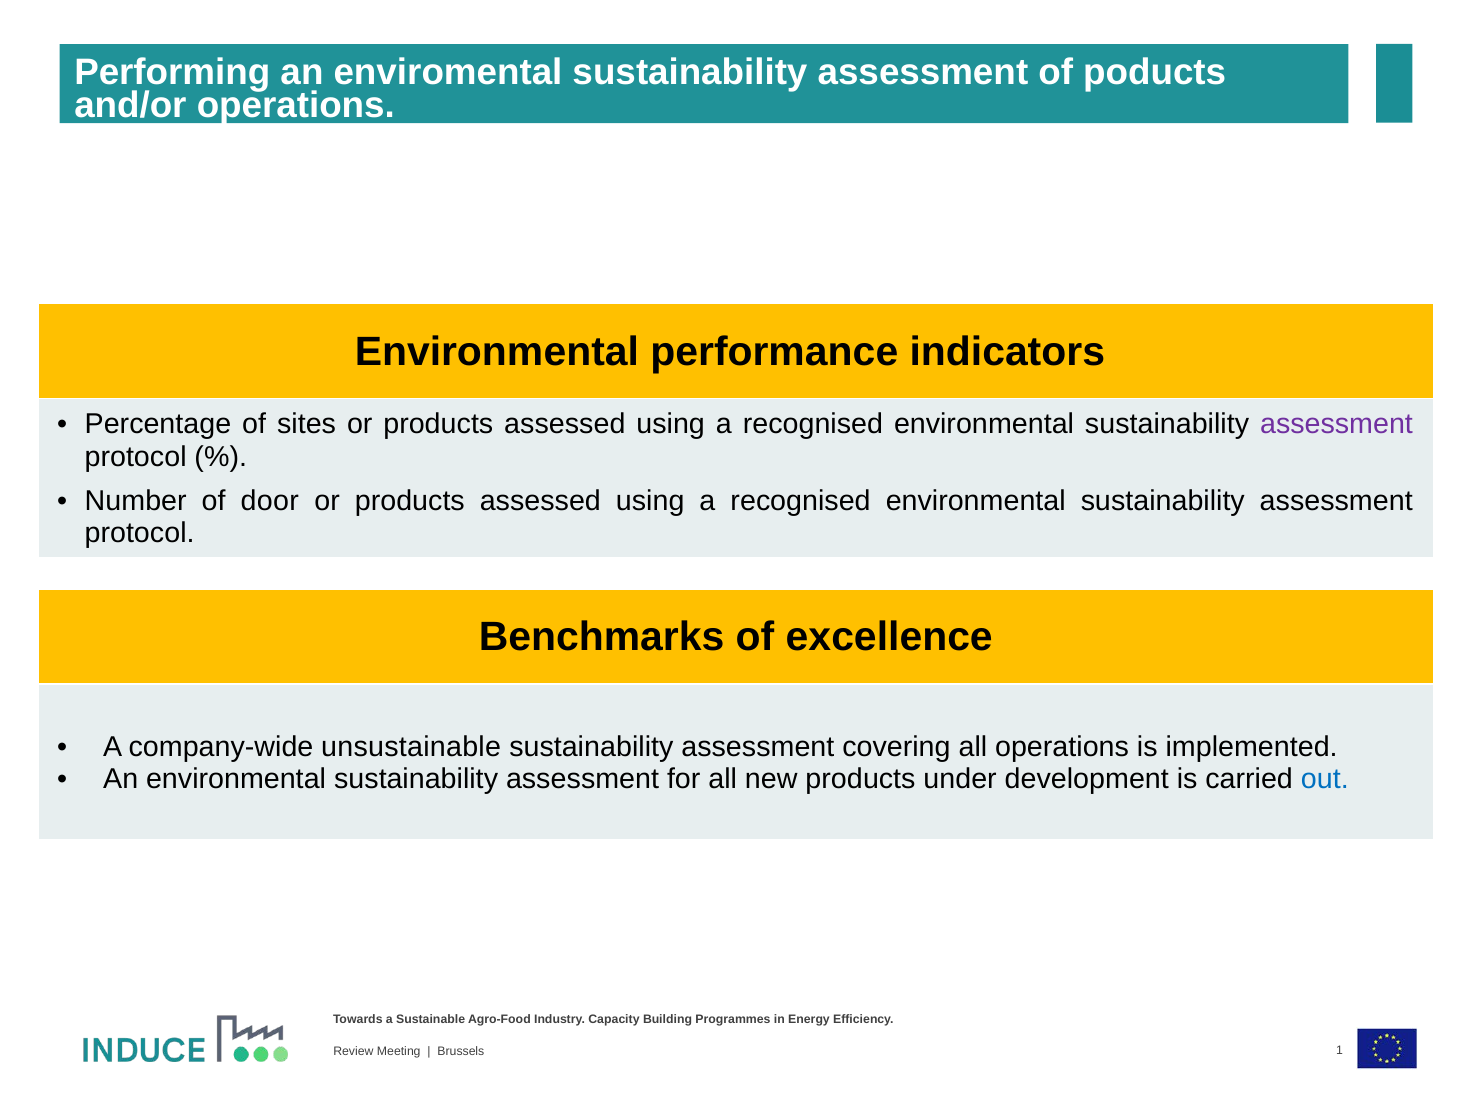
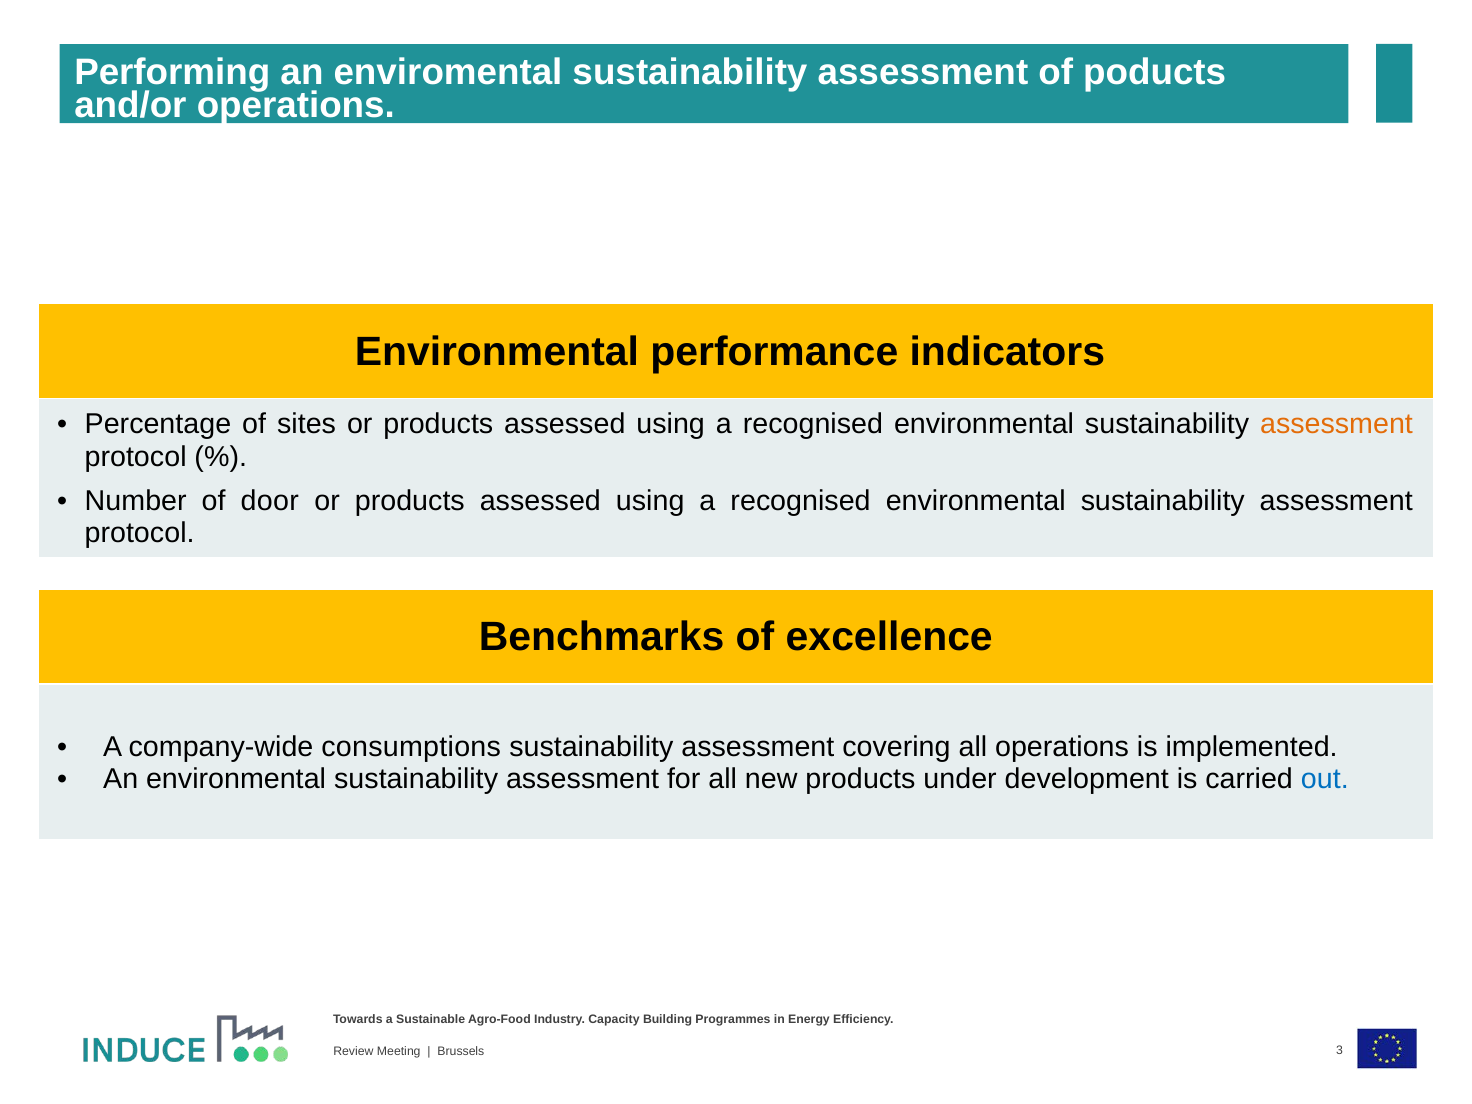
assessment colour: purple -> orange (1336, 425)
unsustainable: unsustainable -> consumptions (411, 747)
1: 1 -> 3 (1340, 1051)
